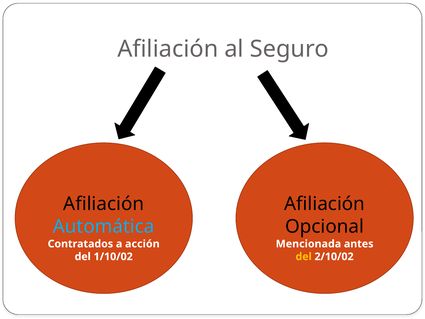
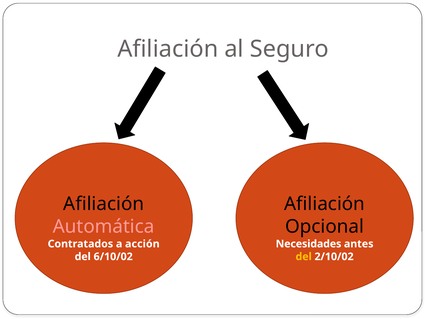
Automática colour: light blue -> pink (104, 227)
Mencionada: Mencionada -> Necesidades (309, 244)
1/10/02: 1/10/02 -> 6/10/02 (113, 256)
